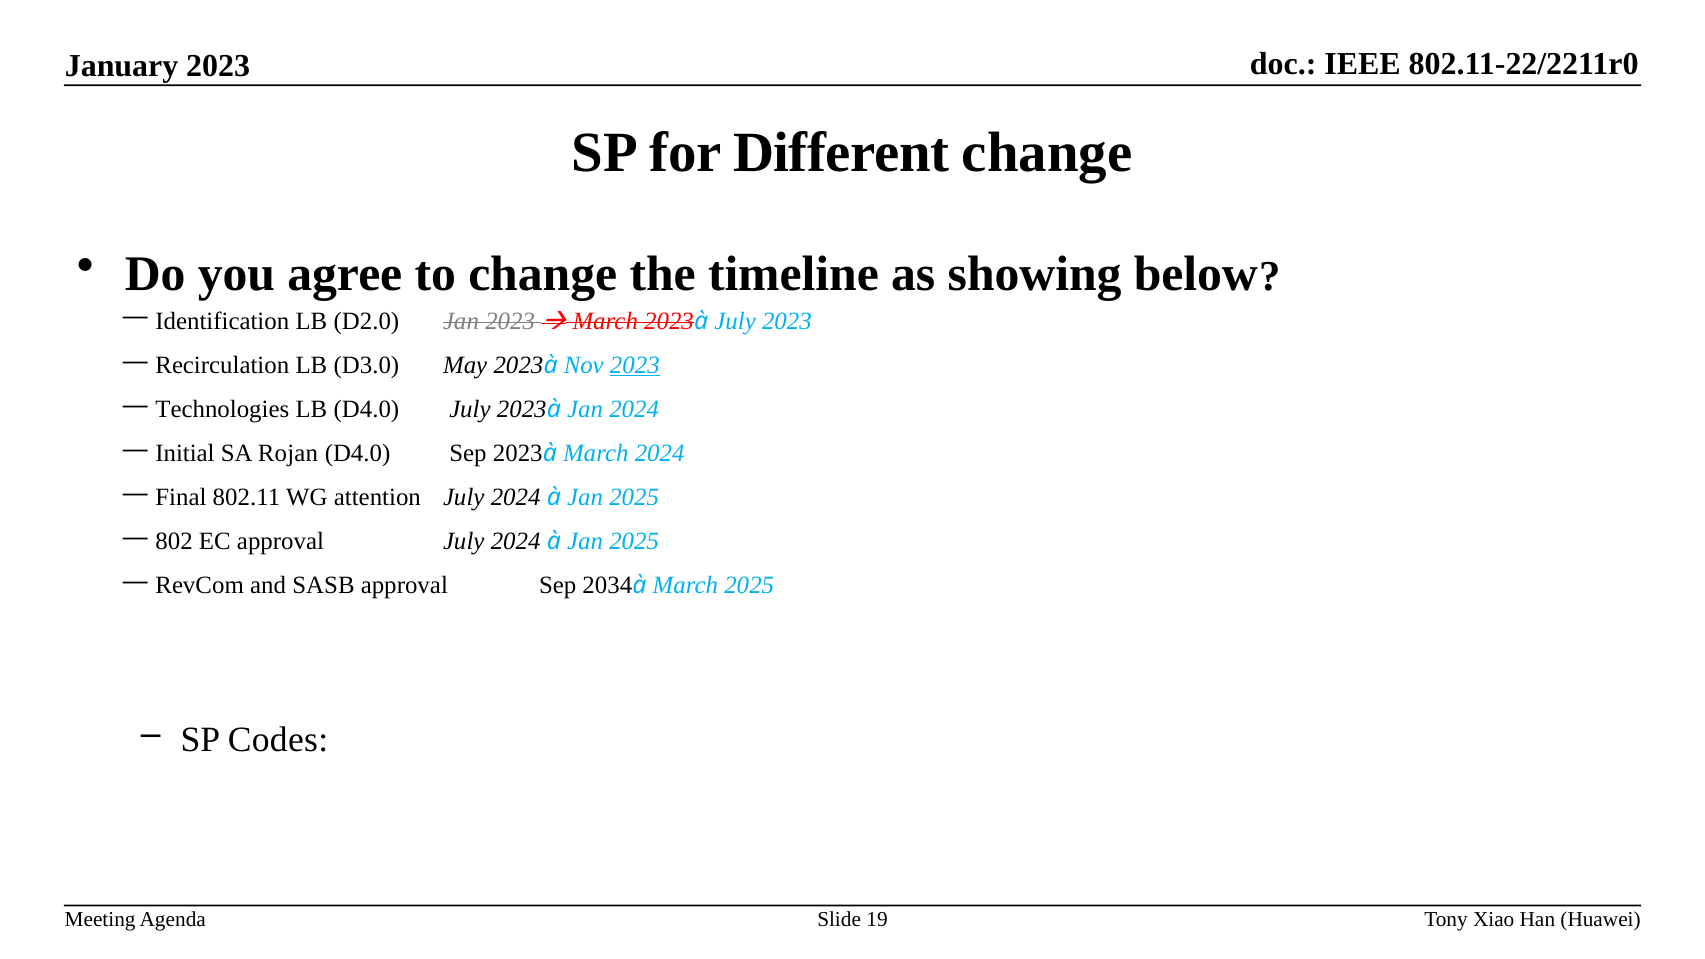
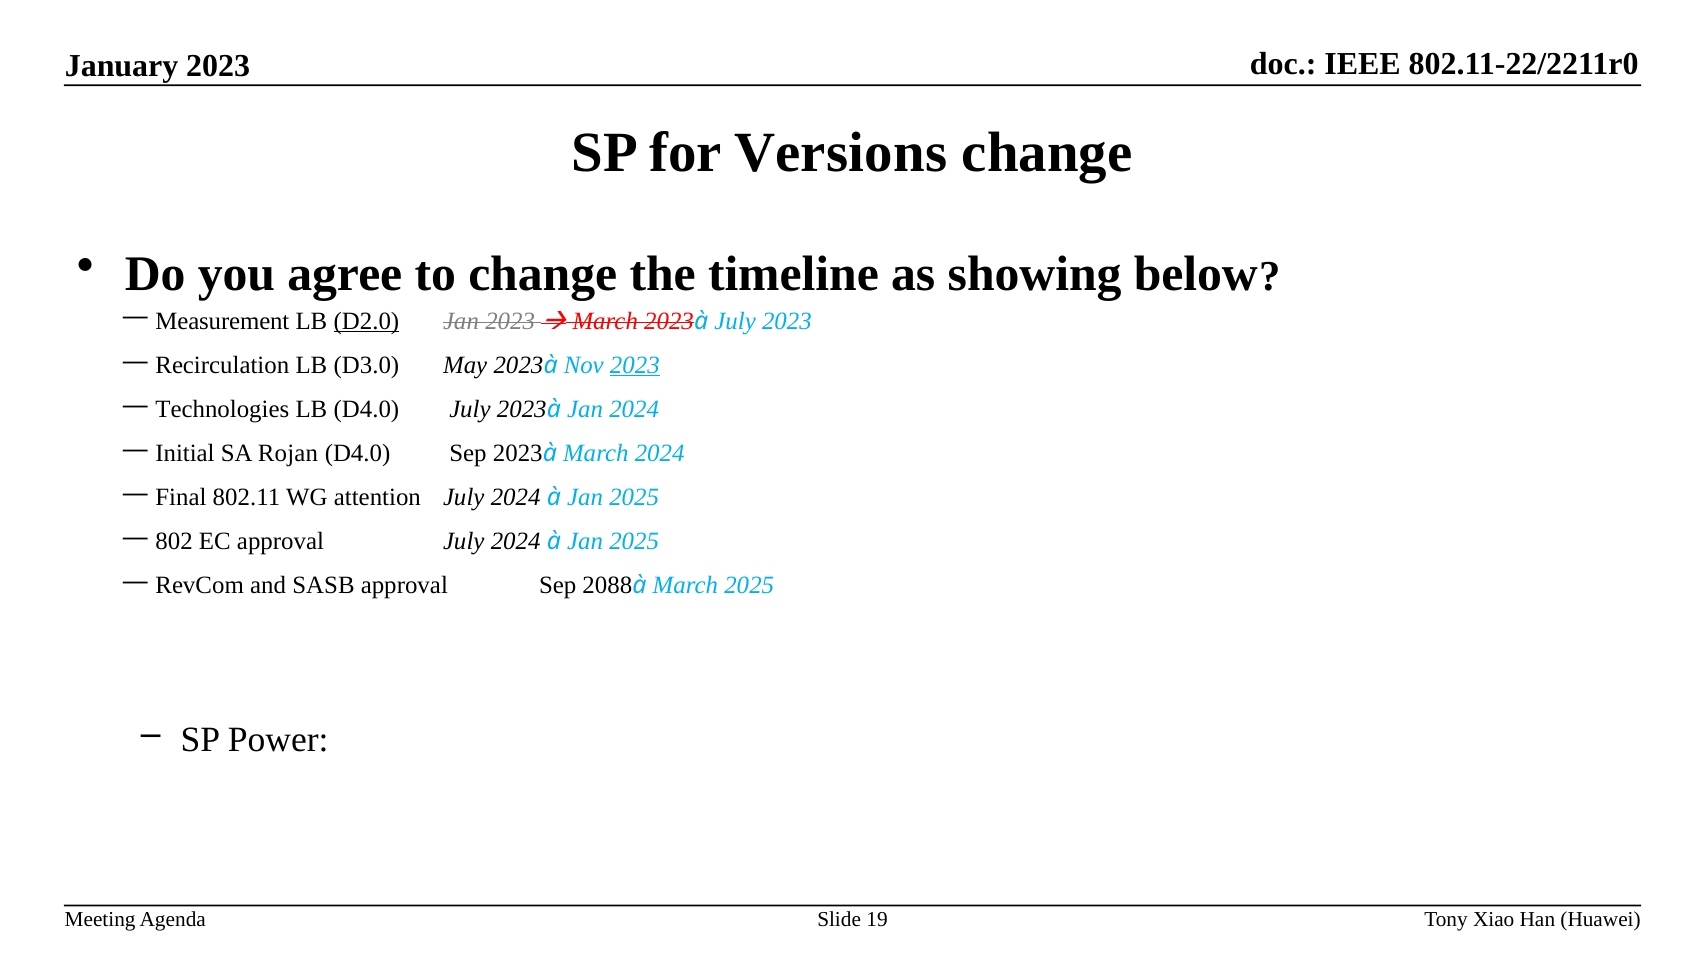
Different: Different -> Versions (841, 153)
Identification: Identification -> Measurement (222, 321)
D2.0 underline: none -> present (366, 321)
2034: 2034 -> 2088 (607, 585)
Codes: Codes -> Power (278, 740)
